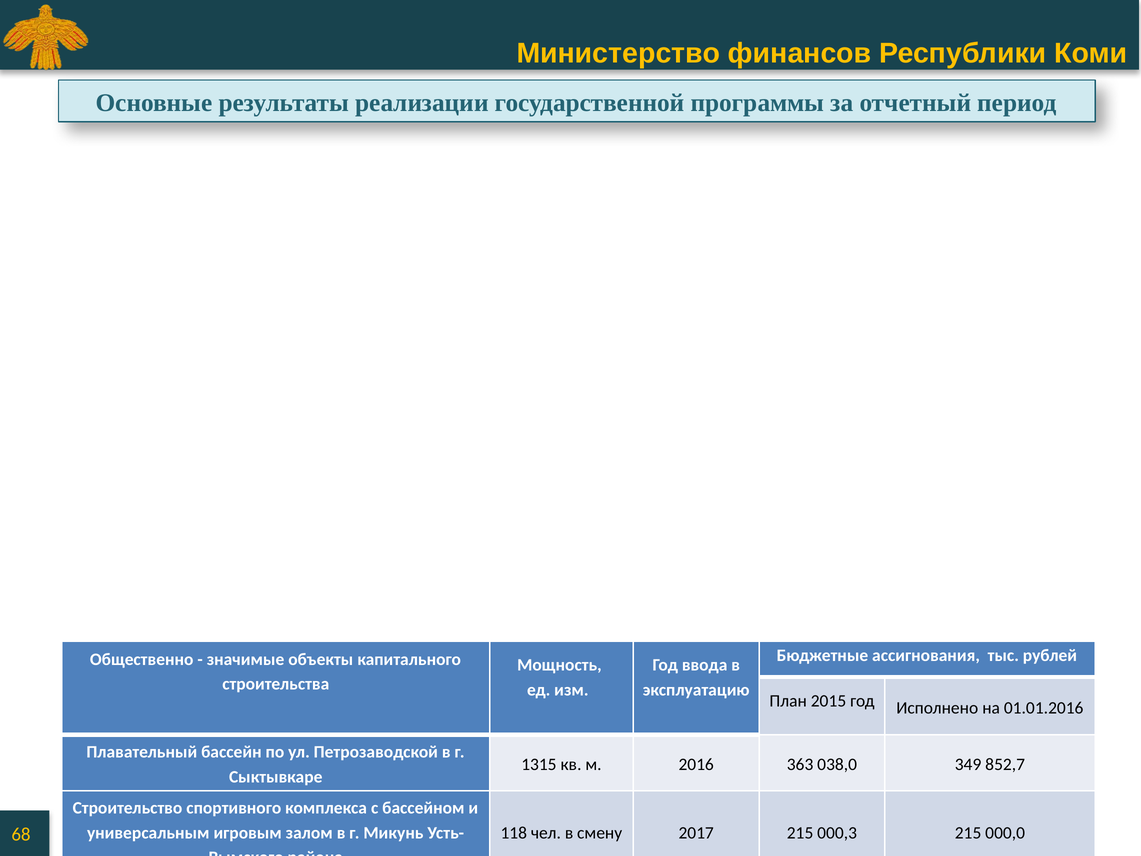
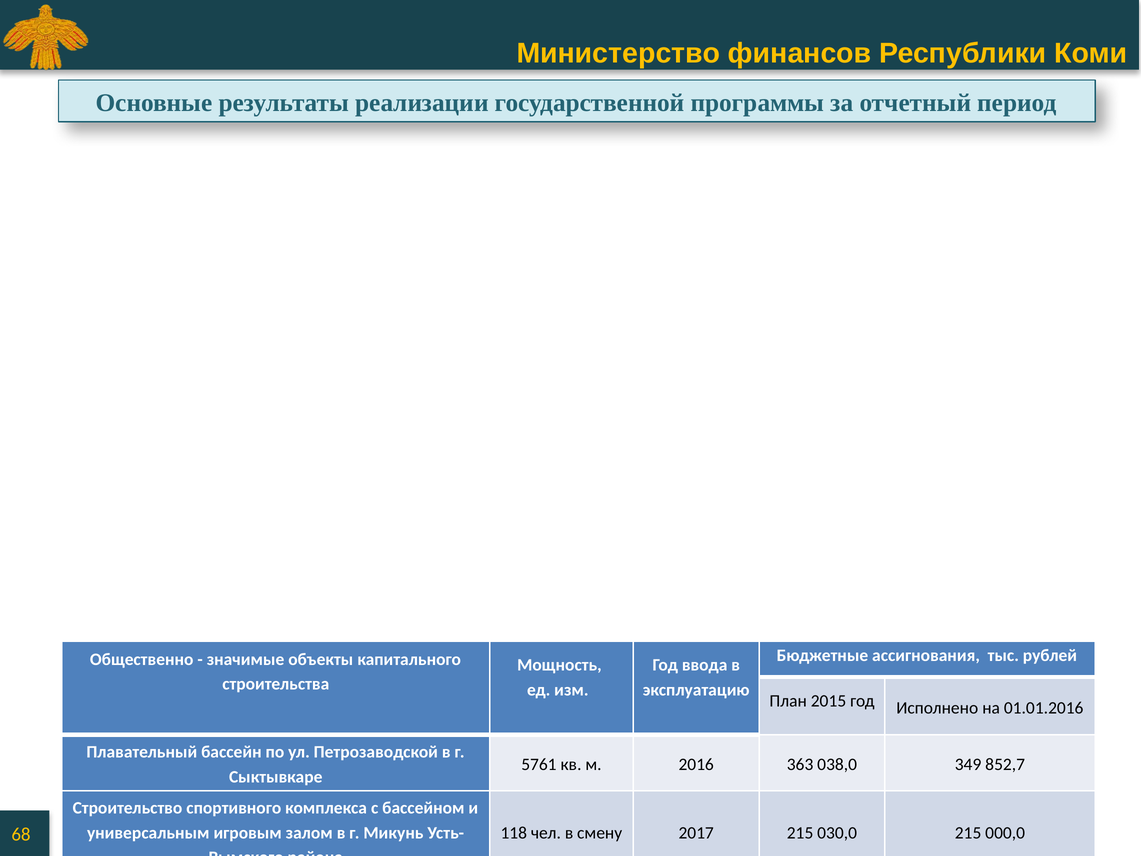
1315: 1315 -> 5761 (539, 764)
000,3: 000,3 -> 030,0 (837, 833)
